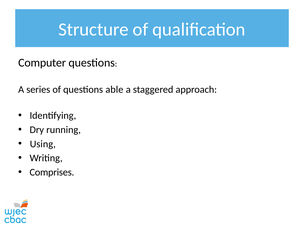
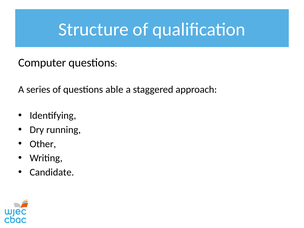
Using: Using -> Other (43, 144)
Comprises: Comprises -> Candidate (52, 172)
